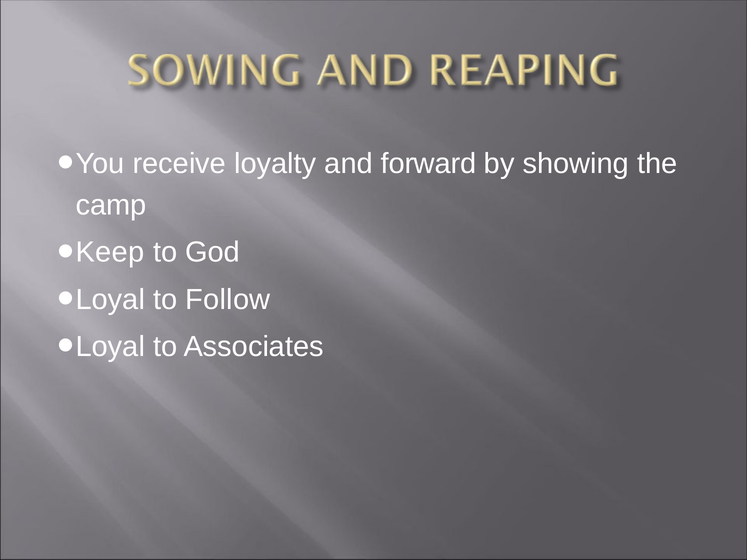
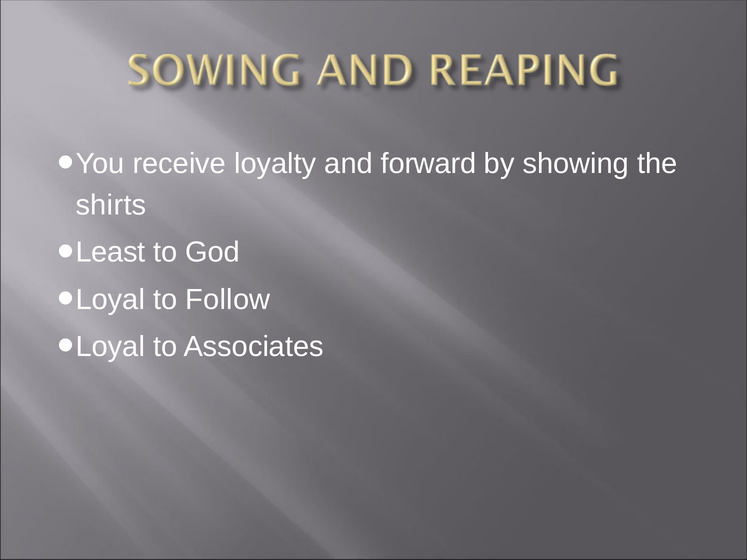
camp: camp -> shirts (111, 205)
Keep: Keep -> Least (110, 253)
